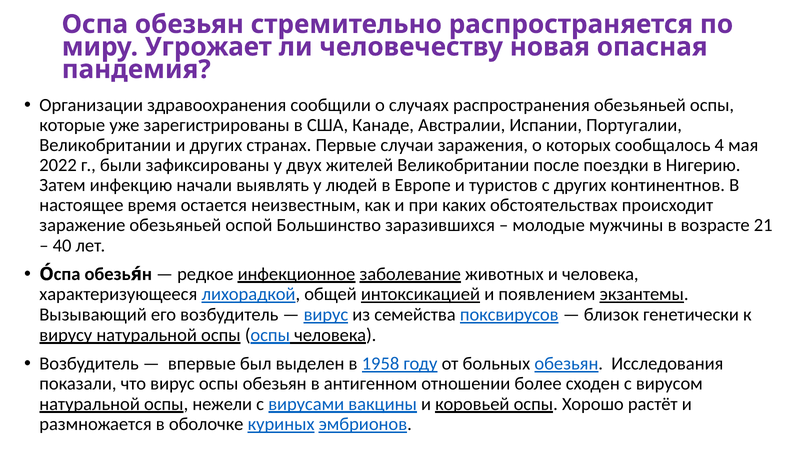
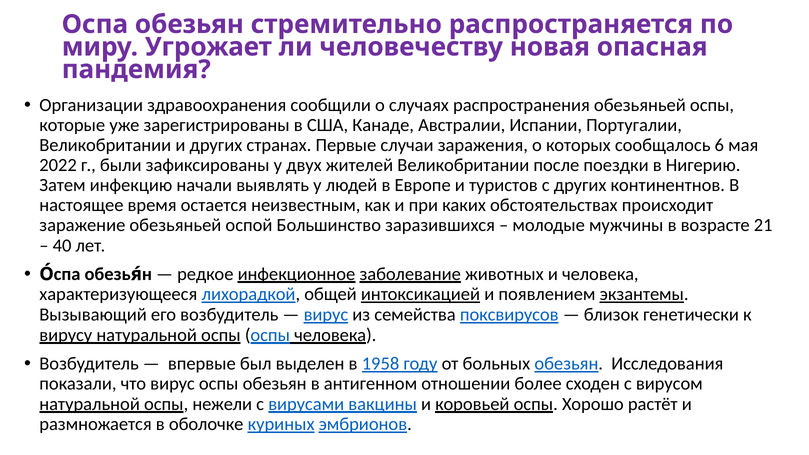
4: 4 -> 6 (719, 145)
